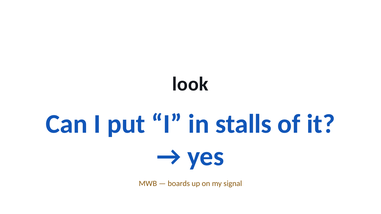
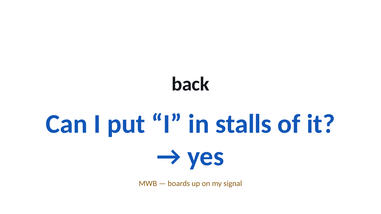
look: look -> back (191, 84)
